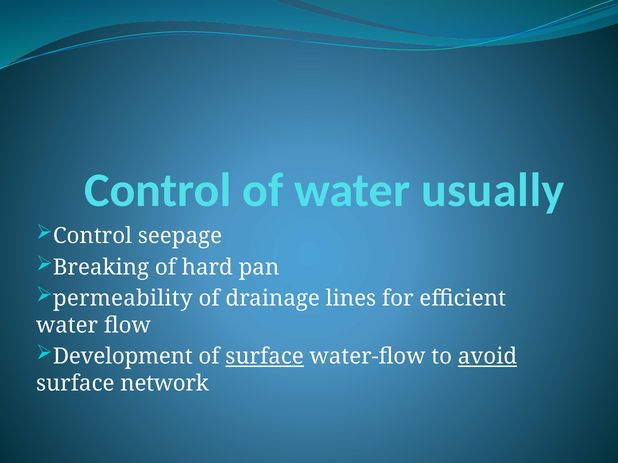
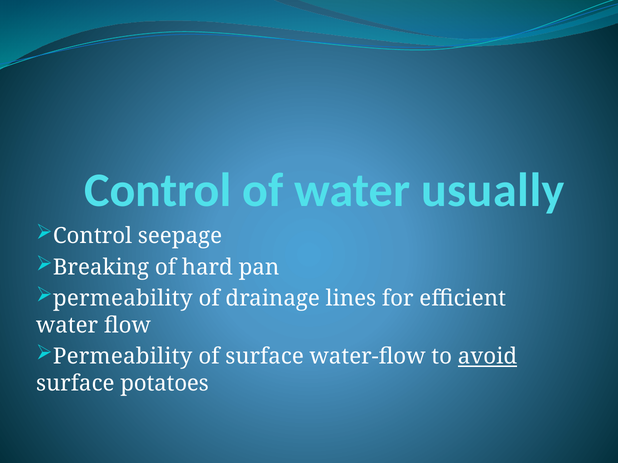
Development: Development -> Permeability (123, 357)
surface underline: present -> none (265, 357)
network: network -> potatoes (165, 384)
